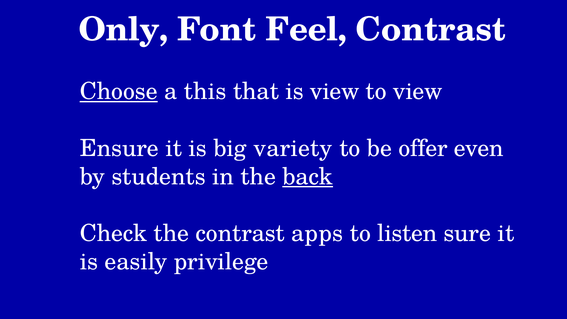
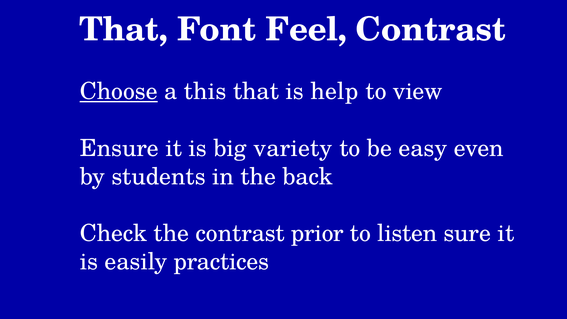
Only: Only -> That (124, 29)
is view: view -> help (335, 91)
offer: offer -> easy (423, 148)
back underline: present -> none (308, 177)
apps: apps -> prior (317, 233)
privilege: privilege -> practices (221, 262)
